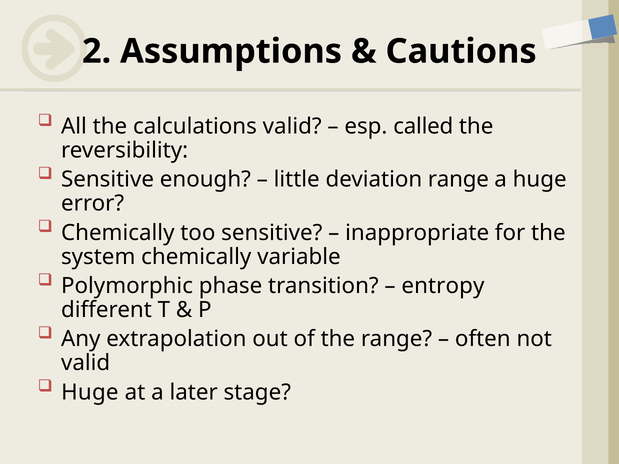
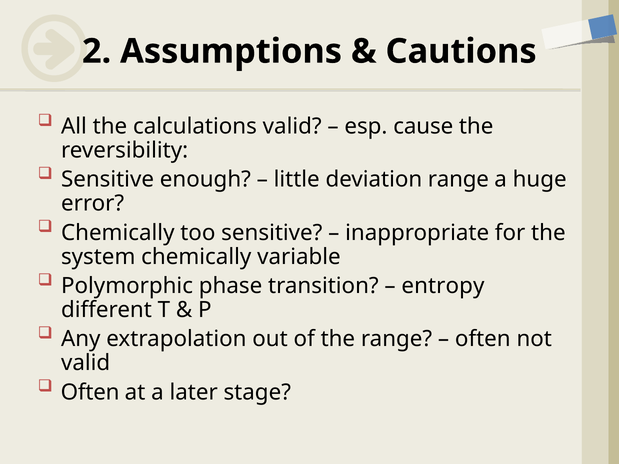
called: called -> cause (423, 126)
Huge: Huge -> Often (90, 392)
